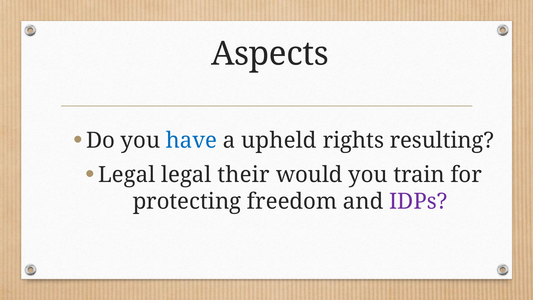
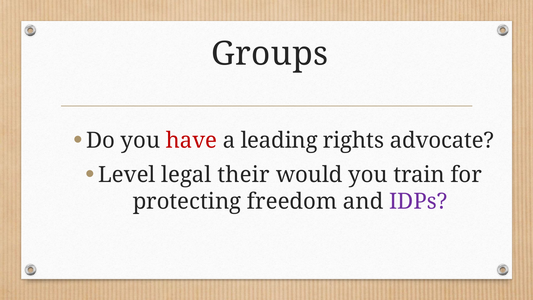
Aspects: Aspects -> Groups (270, 54)
have colour: blue -> red (191, 140)
upheld: upheld -> leading (279, 140)
resulting: resulting -> advocate (442, 140)
Legal: Legal -> Level (127, 175)
